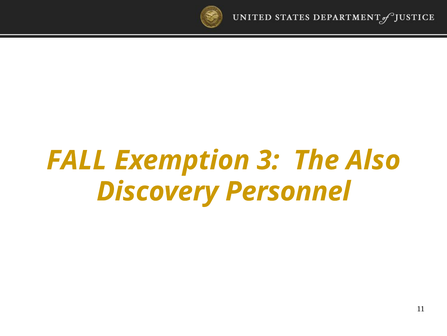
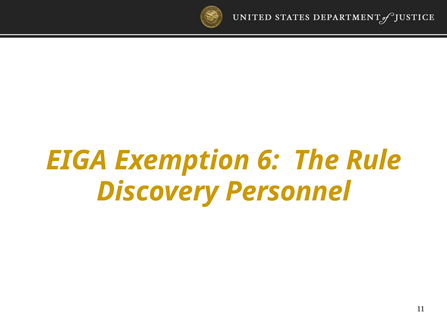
FALL: FALL -> EIGA (77, 160)
3: 3 -> 6 (268, 160)
Also: Also -> Rule (374, 160)
